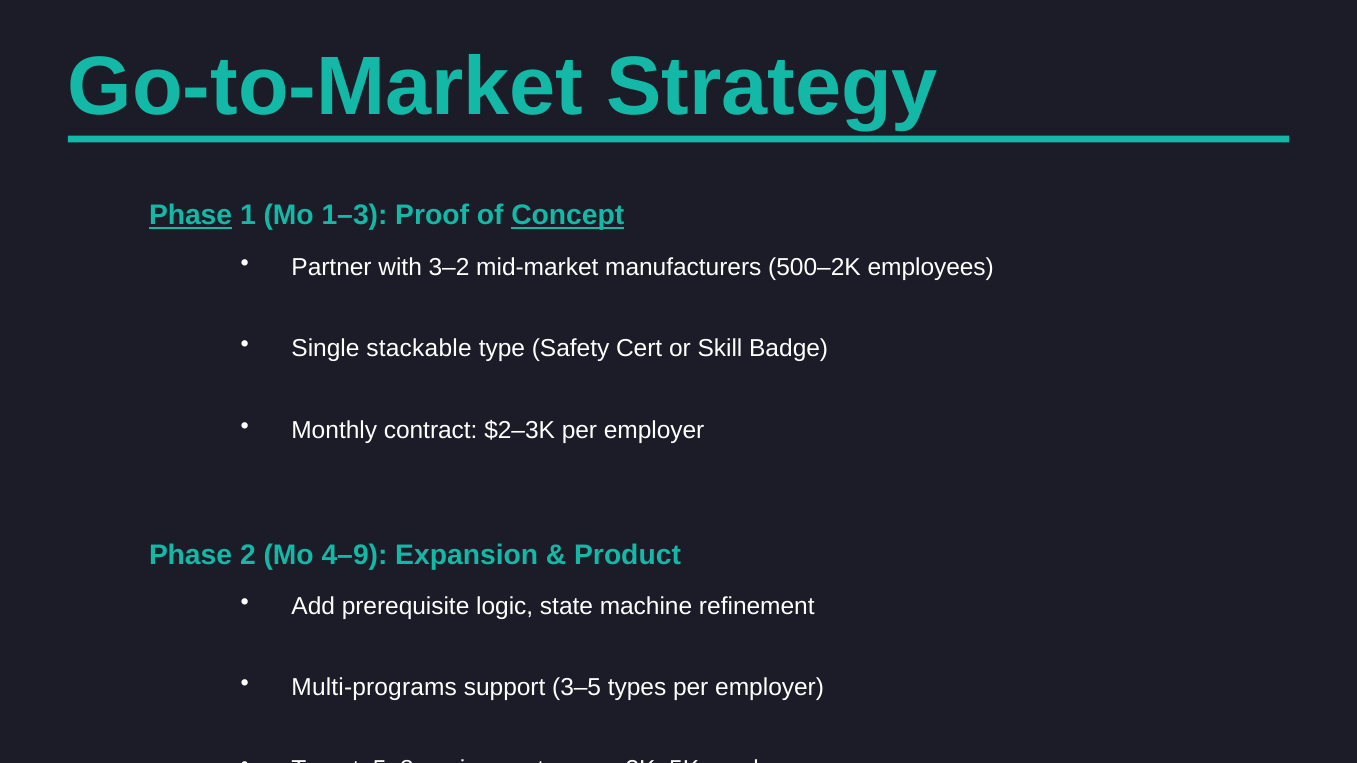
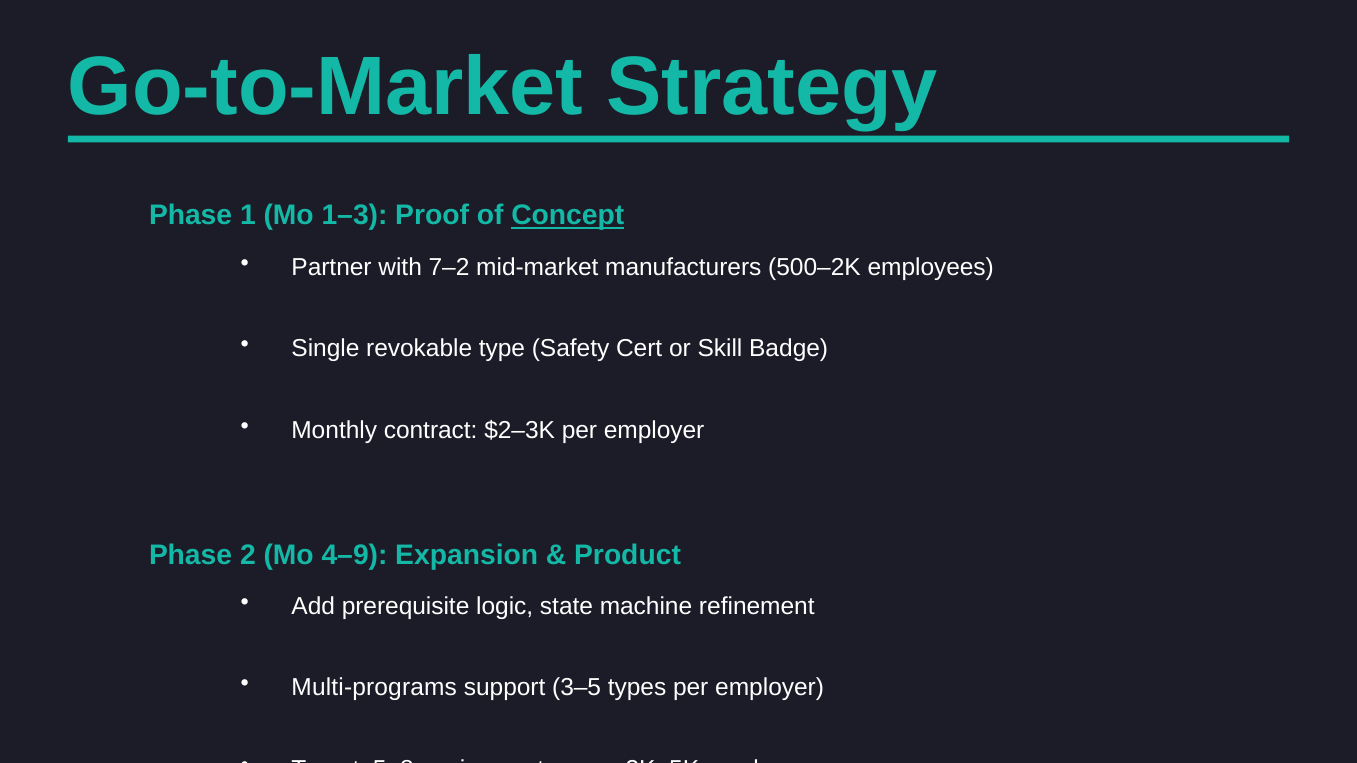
Phase underline: present -> none (191, 216)
3–2: 3–2 -> 7–2 (449, 267)
stackable: stackable -> revokable (419, 349)
